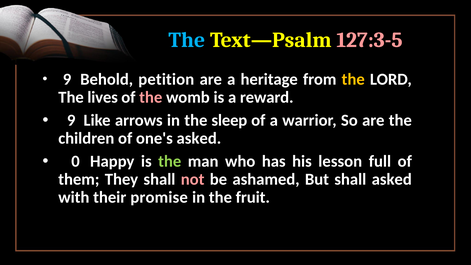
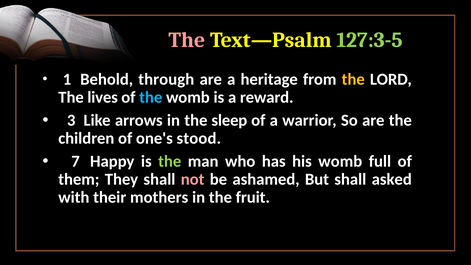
The colour: light blue -> pink (187, 40)
127:3-5 colour: pink -> light green (370, 40)
9: 9 -> 1 (67, 79)
petition: petition -> through (166, 79)
the colour: pink -> light blue (151, 97)
9: 9 -> 3 (71, 120)
one's asked: asked -> stood (199, 138)
0: 0 -> 7 (76, 161)
his lesson: lesson -> womb (340, 161)
promise: promise -> mothers (159, 197)
